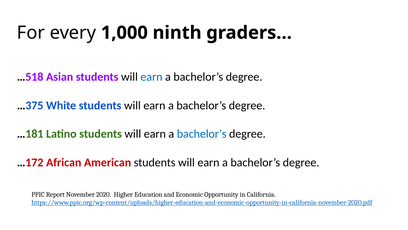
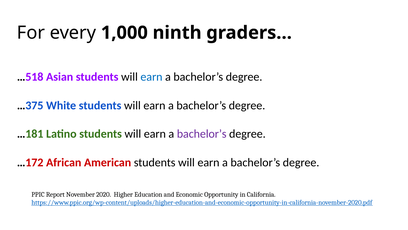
bachelor’s colour: blue -> purple (202, 134)
